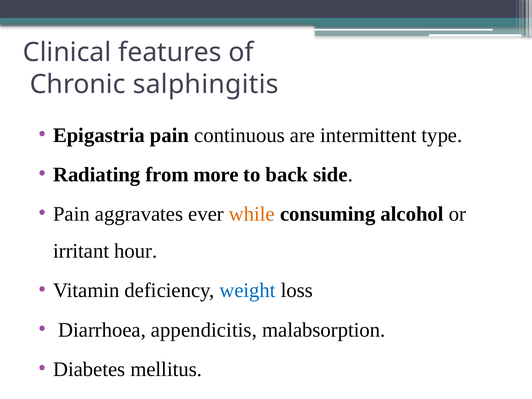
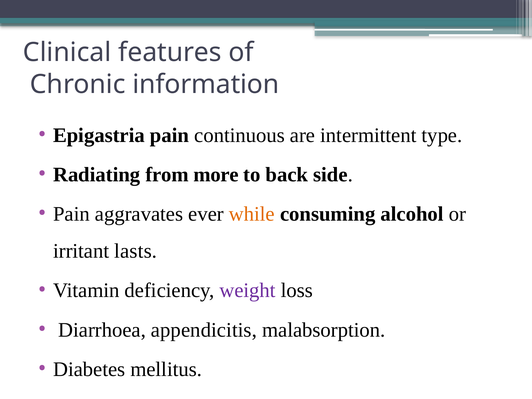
salphingitis: salphingitis -> information (206, 84)
hour: hour -> lasts (136, 251)
weight colour: blue -> purple (248, 291)
